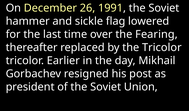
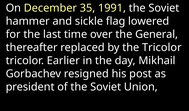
26: 26 -> 35 (88, 8)
Fearing: Fearing -> General (157, 34)
